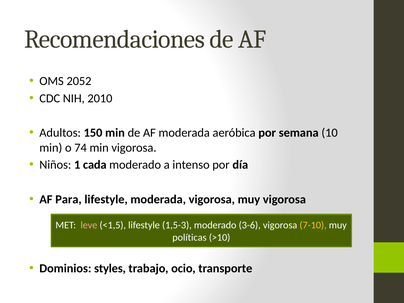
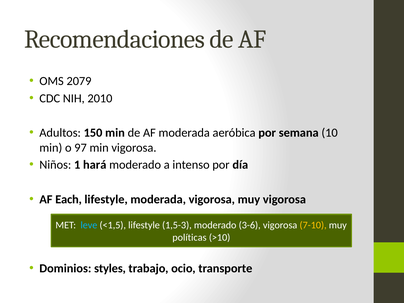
2052: 2052 -> 2079 (79, 81)
74: 74 -> 97 (81, 148)
cada: cada -> hará (95, 165)
Para: Para -> Each (69, 199)
leve colour: pink -> light blue (89, 225)
